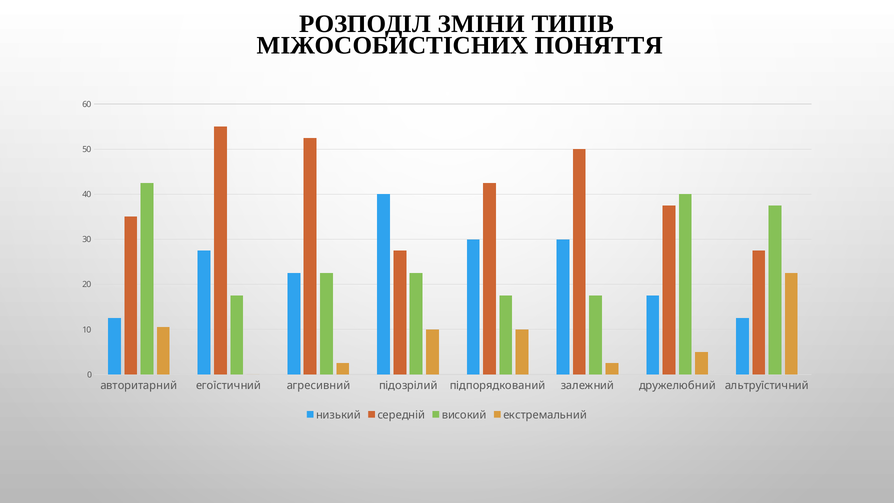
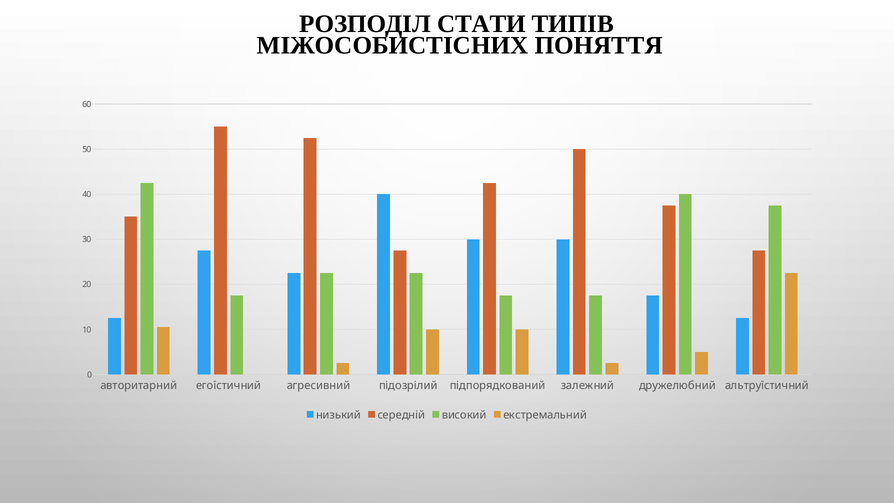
ЗМІНИ: ЗМІНИ -> СТАТИ (481, 24)
